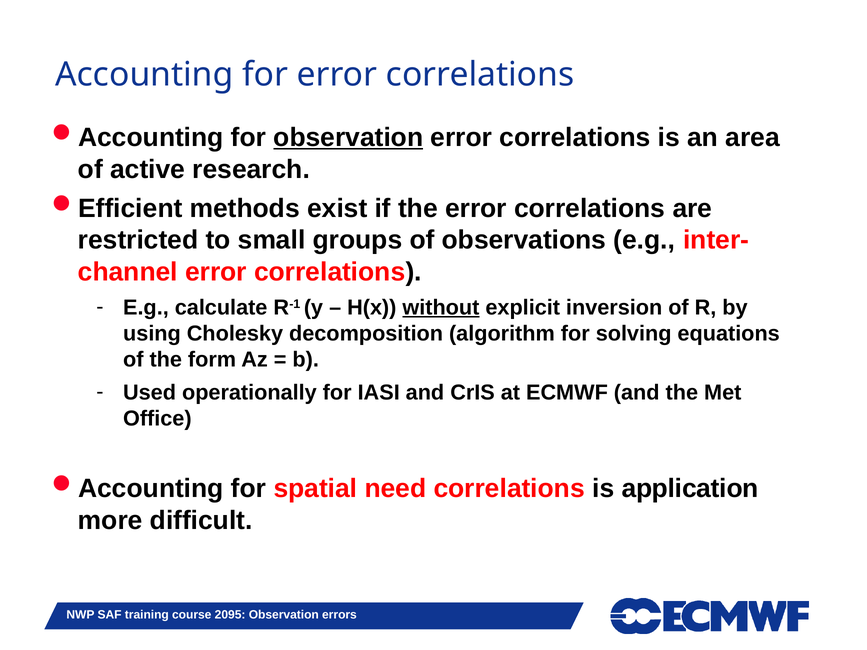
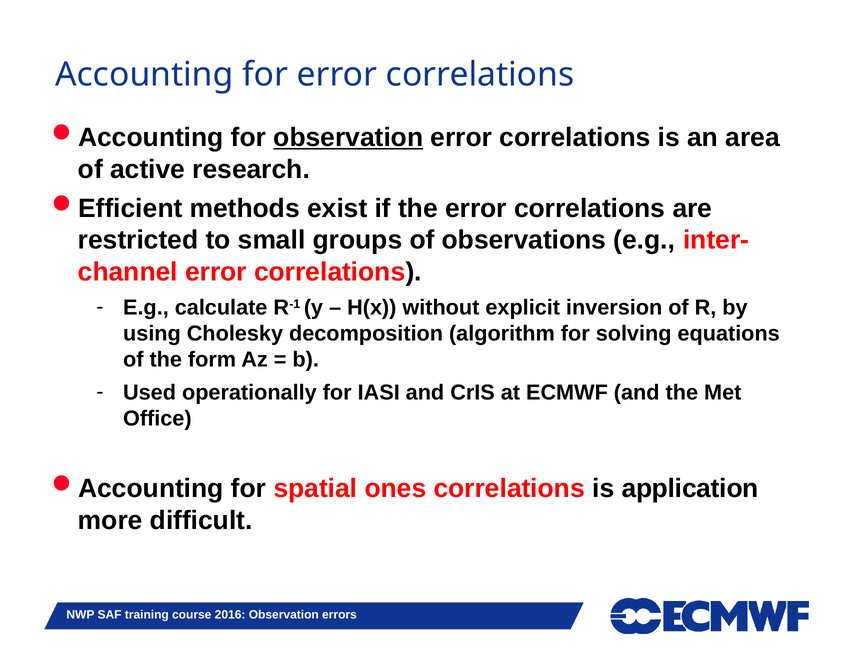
without underline: present -> none (441, 308)
need: need -> ones (395, 489)
2095: 2095 -> 2016 (230, 615)
